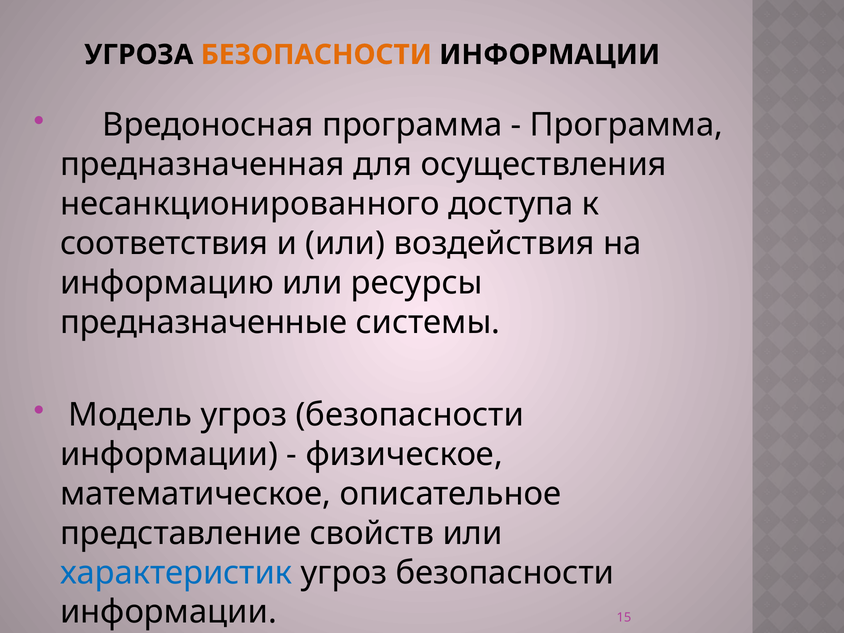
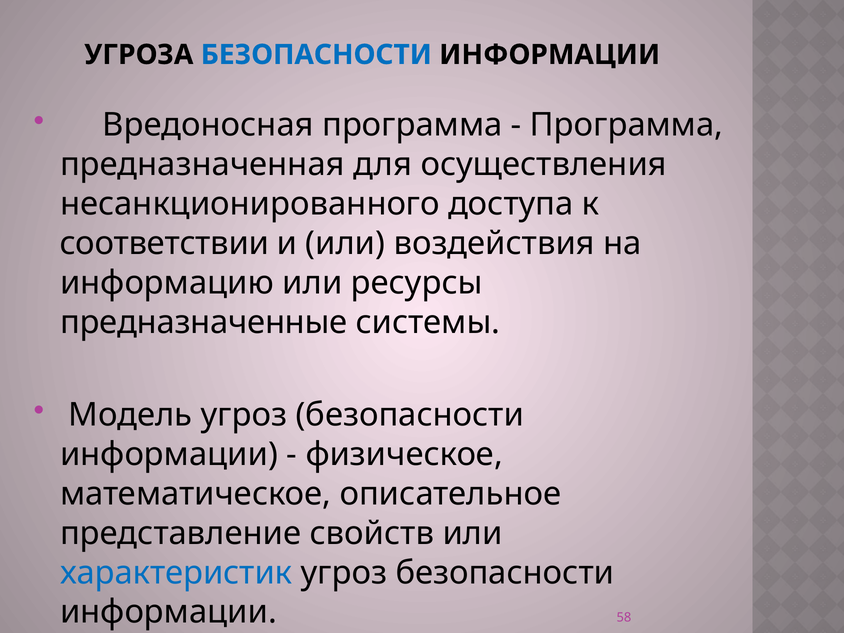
БЕЗОПАСНОСТИ colour: orange -> blue (316, 55)
соответствия: соответствия -> соответствии (164, 243)
15: 15 -> 58 (624, 617)
